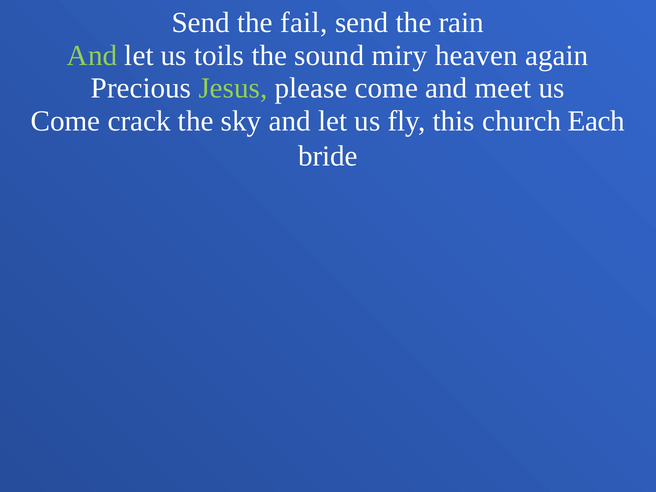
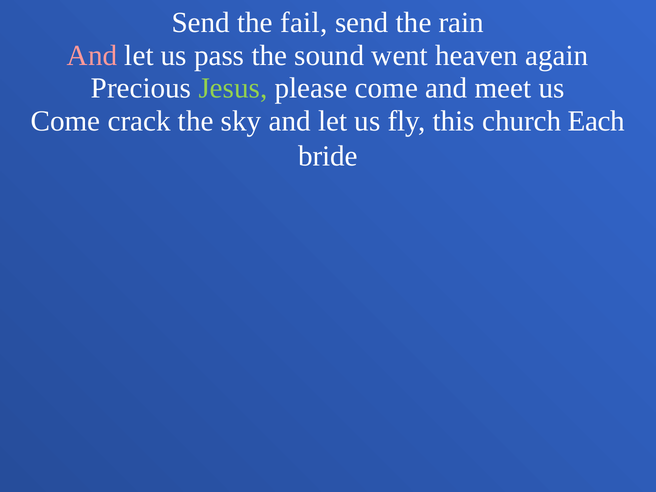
And colour: light green -> pink (92, 56)
toils: toils -> pass (219, 56)
miry: miry -> went (400, 56)
